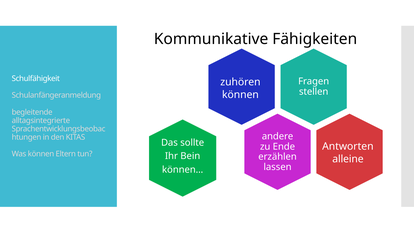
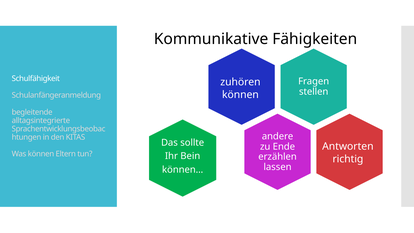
alleine: alleine -> richtig (348, 159)
